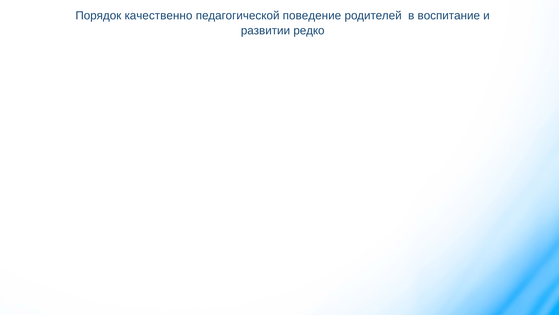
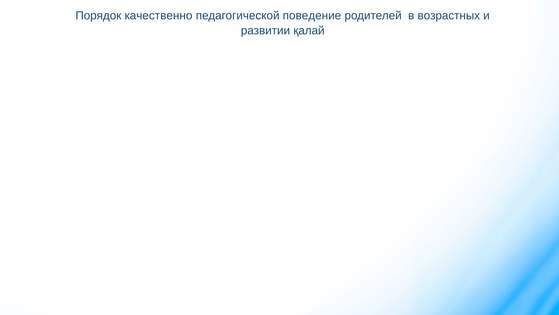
воспитание: воспитание -> возрастных (449, 16)
редко: редко -> қалай (309, 31)
